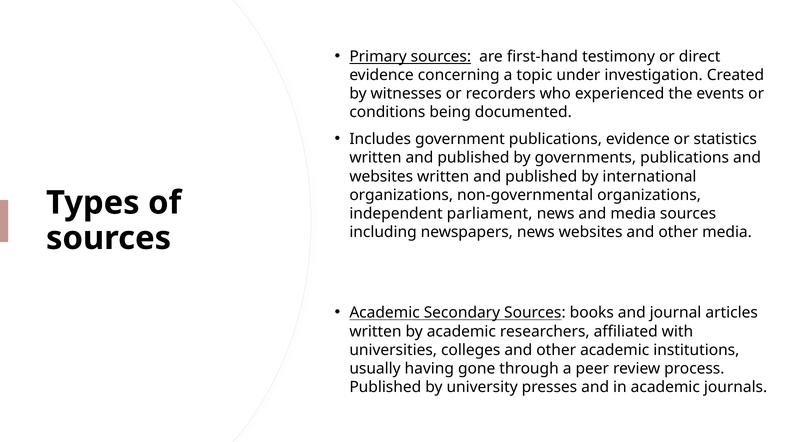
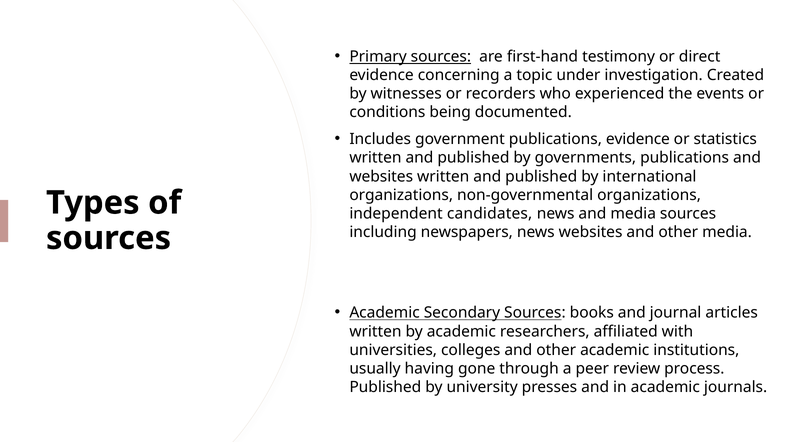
parliament: parliament -> candidates (490, 214)
